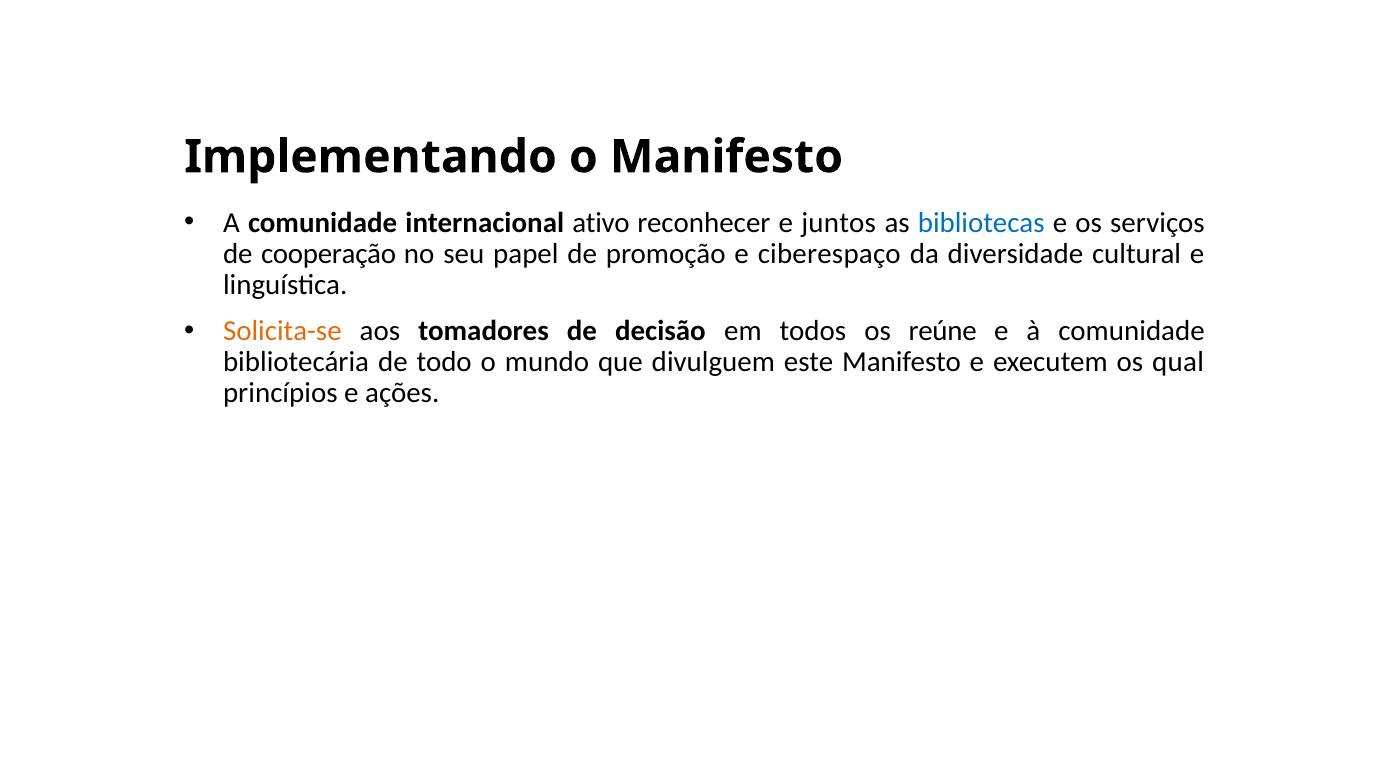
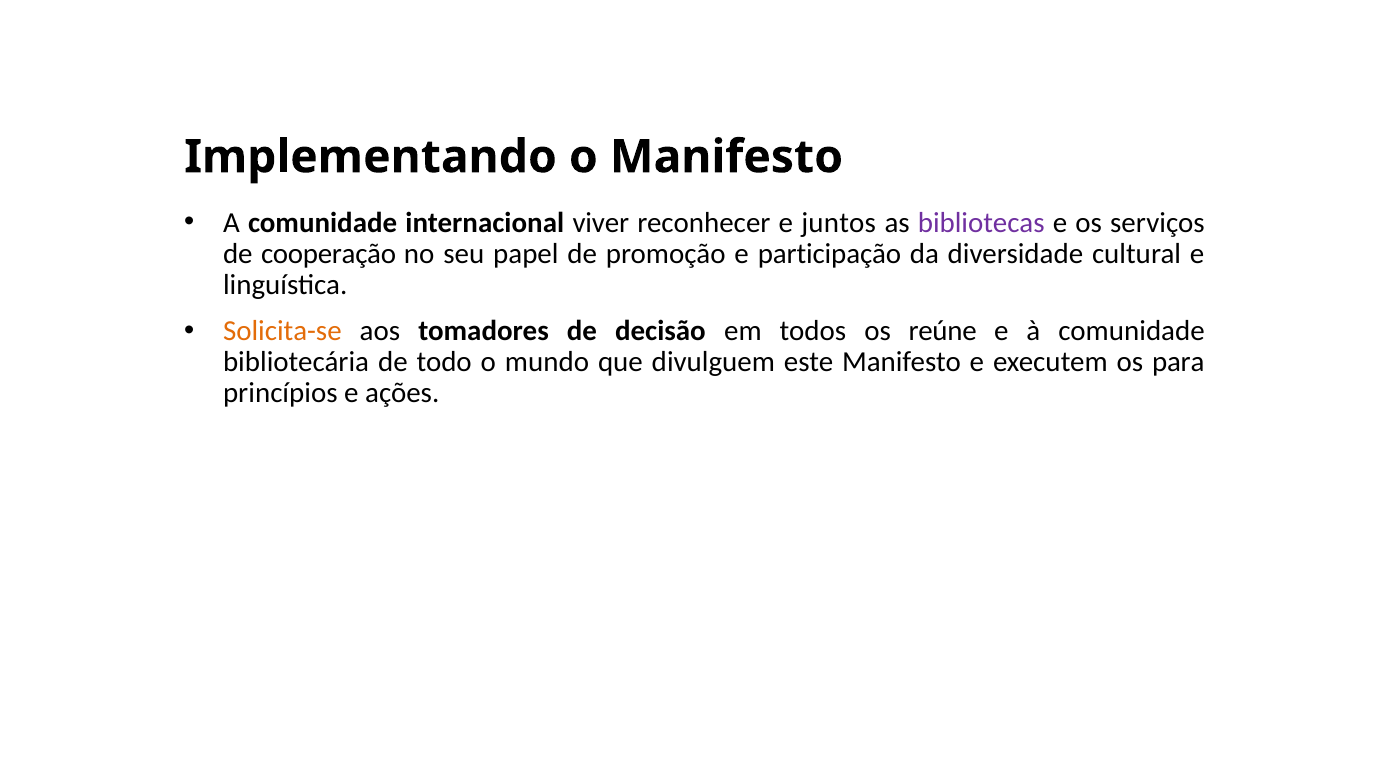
ativo: ativo -> viver (601, 223)
bibliotecas colour: blue -> purple (981, 223)
ciberespaço: ciberespaço -> participação (829, 254)
qual: qual -> para (1178, 362)
